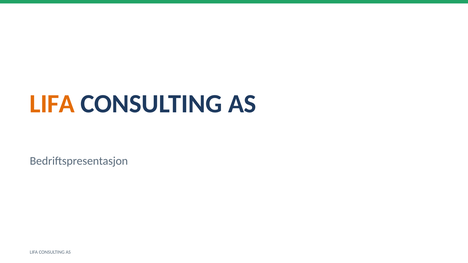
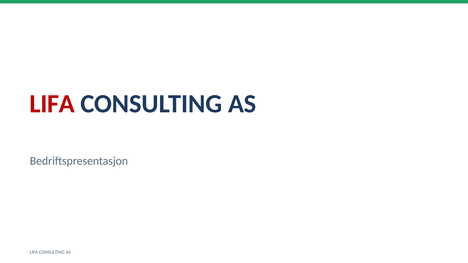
LIFA colour: orange -> red (52, 104)
